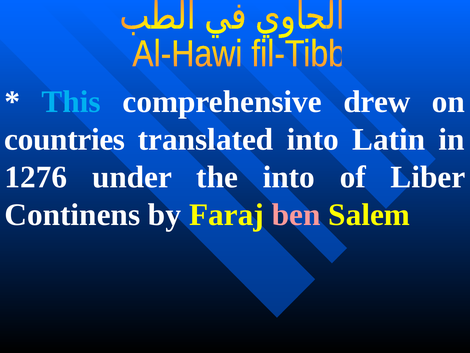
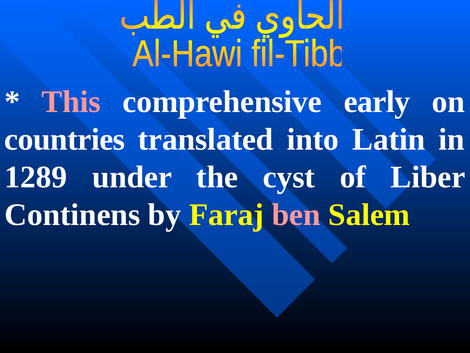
This colour: light blue -> pink (71, 102)
drew: drew -> early (377, 102)
1276: 1276 -> 1289 (36, 177)
the into: into -> cyst (289, 177)
